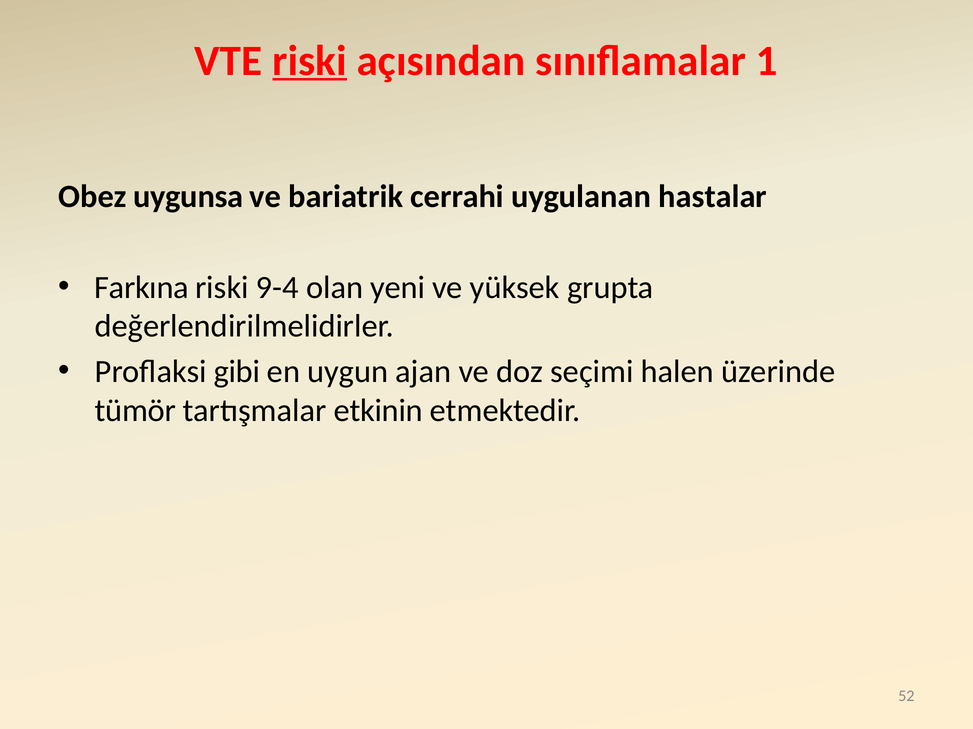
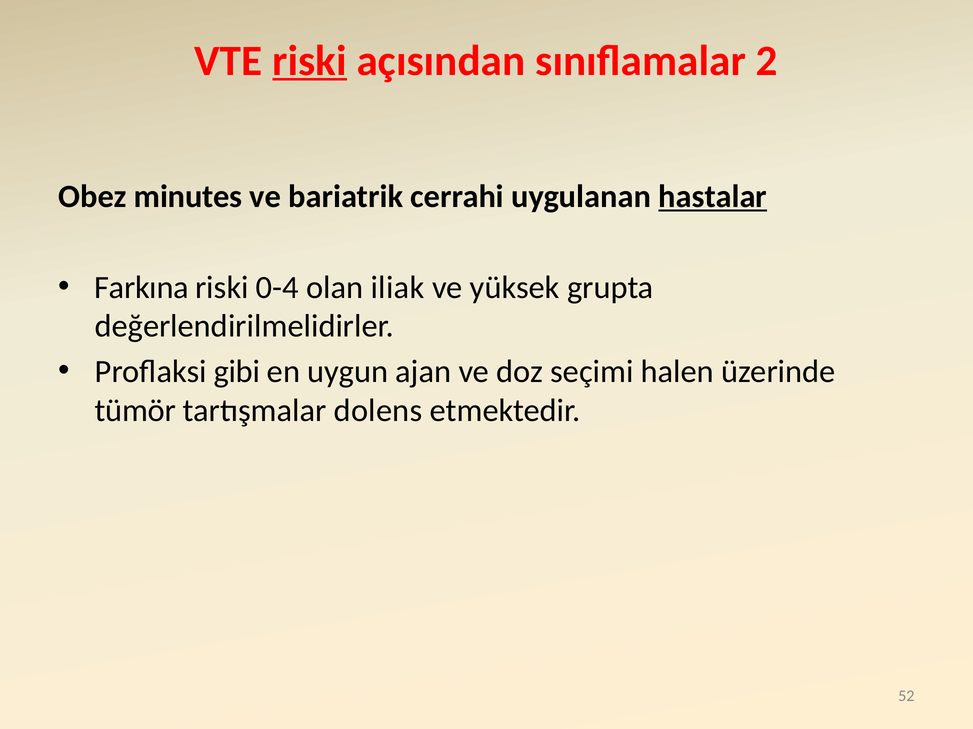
1: 1 -> 2 (767, 61)
uygunsa: uygunsa -> minutes (188, 197)
hastalar underline: none -> present (713, 197)
9-4: 9-4 -> 0-4 (277, 288)
yeni: yeni -> iliak (397, 288)
etkinin: etkinin -> dolens (378, 411)
